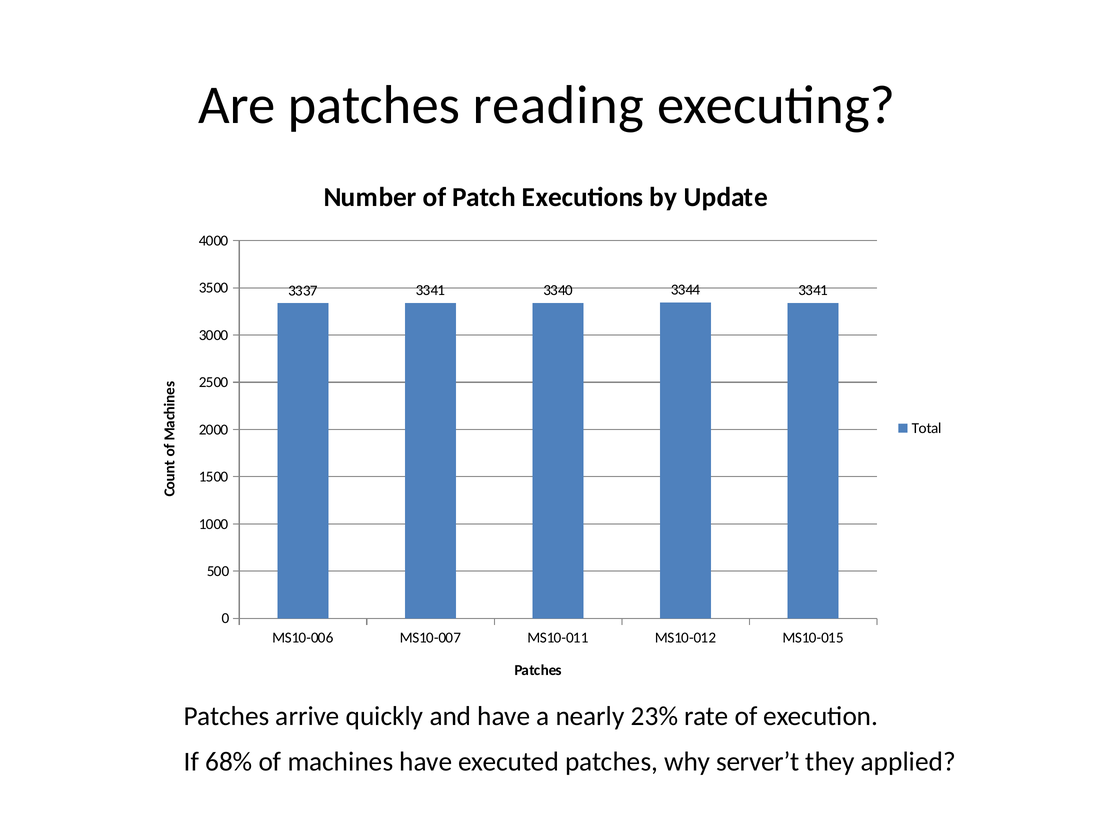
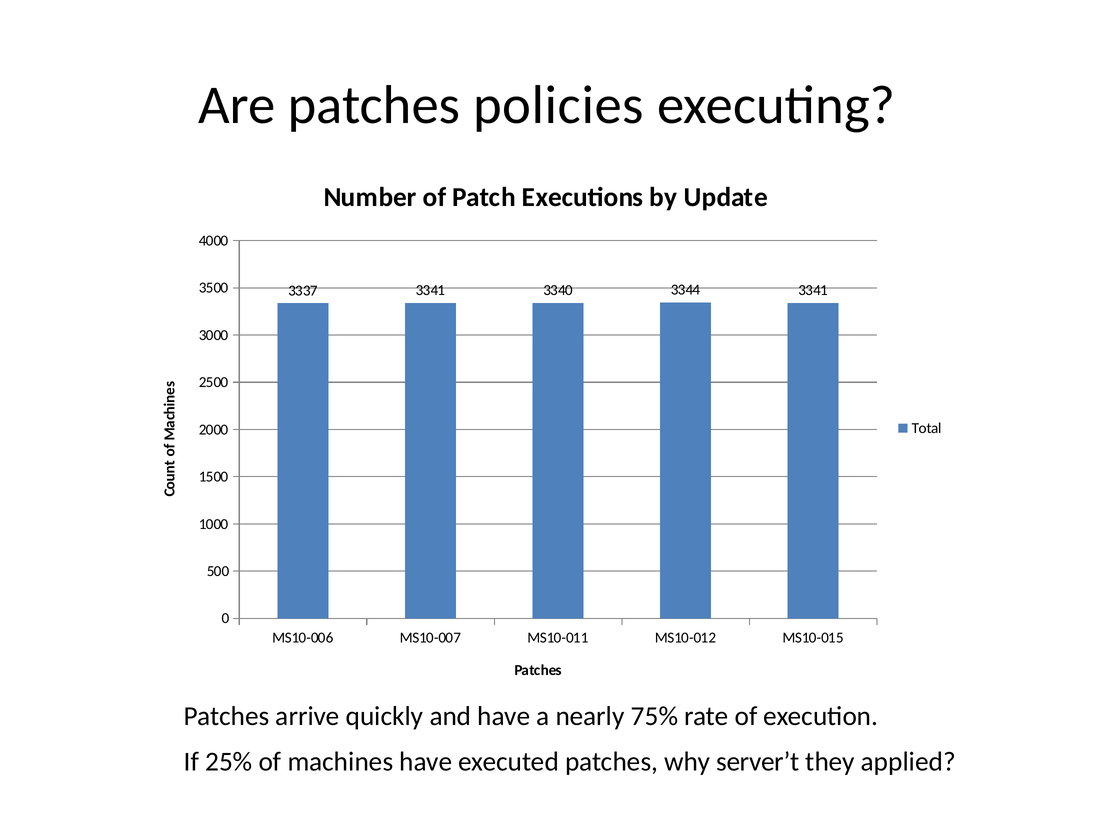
reading: reading -> policies (558, 105)
23%: 23% -> 75% (654, 717)
68%: 68% -> 25% (229, 762)
